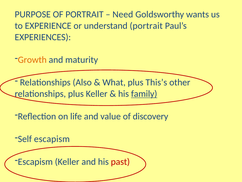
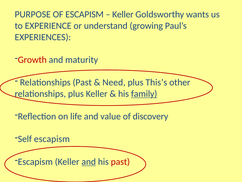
OF PORTRAIT: PORTRAIT -> ESCAPISM (85, 14)
Need: Need -> Keller (123, 14)
understand portrait: portrait -> growing (146, 26)
Growth colour: orange -> red (32, 60)
Relationships Also: Also -> Past (82, 82)
What: What -> Need (114, 82)
and underline: none -> present (89, 161)
